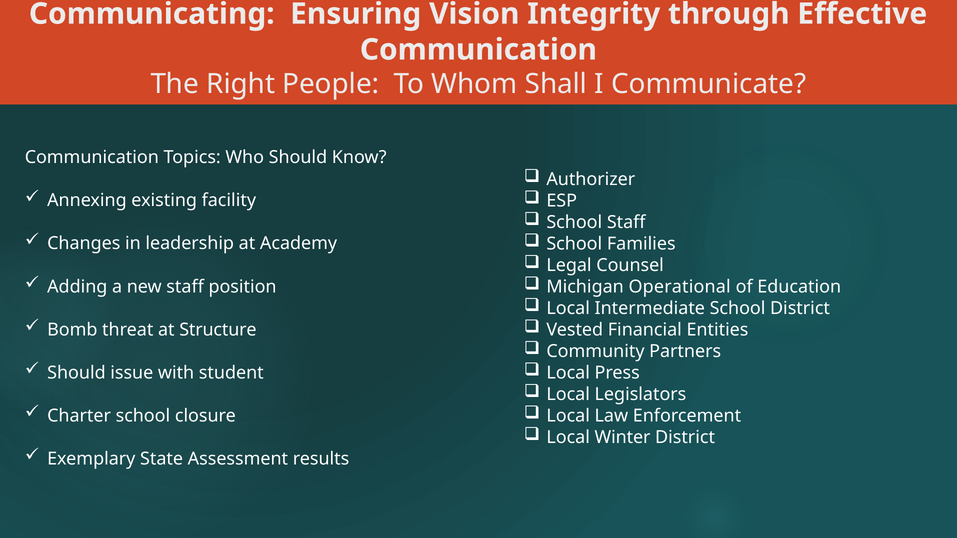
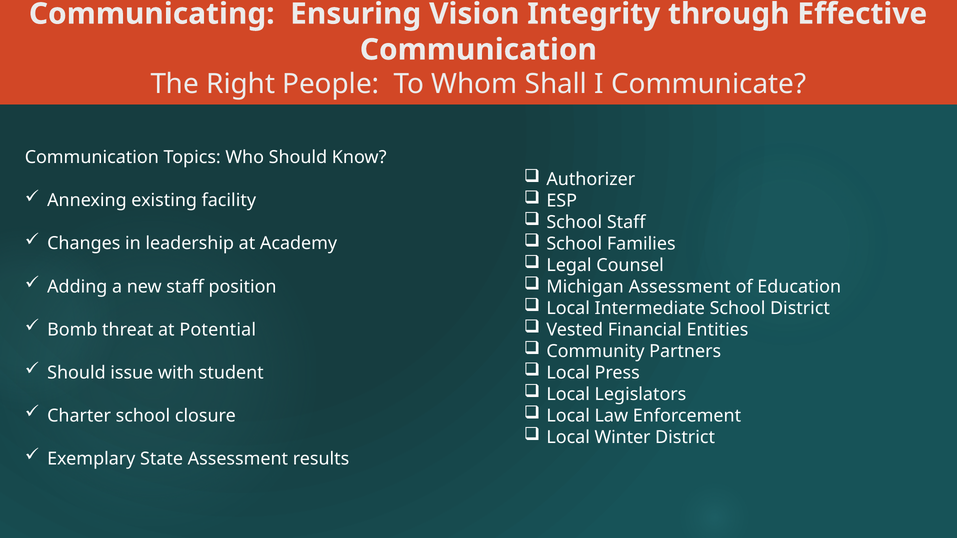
Michigan Operational: Operational -> Assessment (680, 287)
Structure: Structure -> Potential (218, 330)
